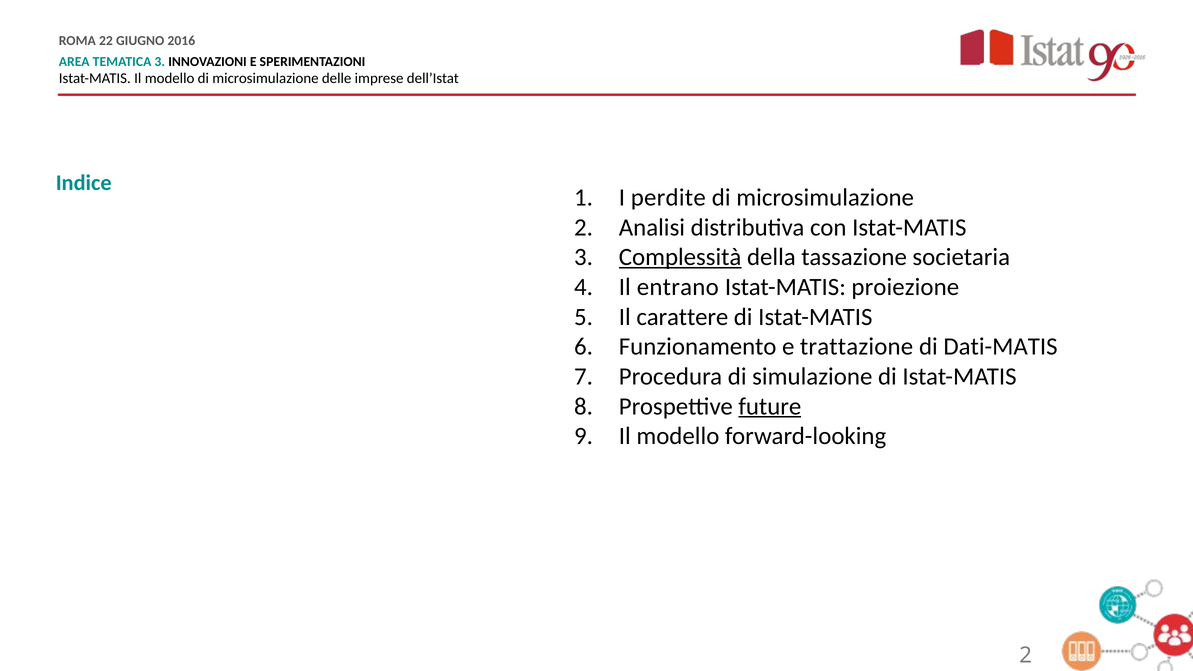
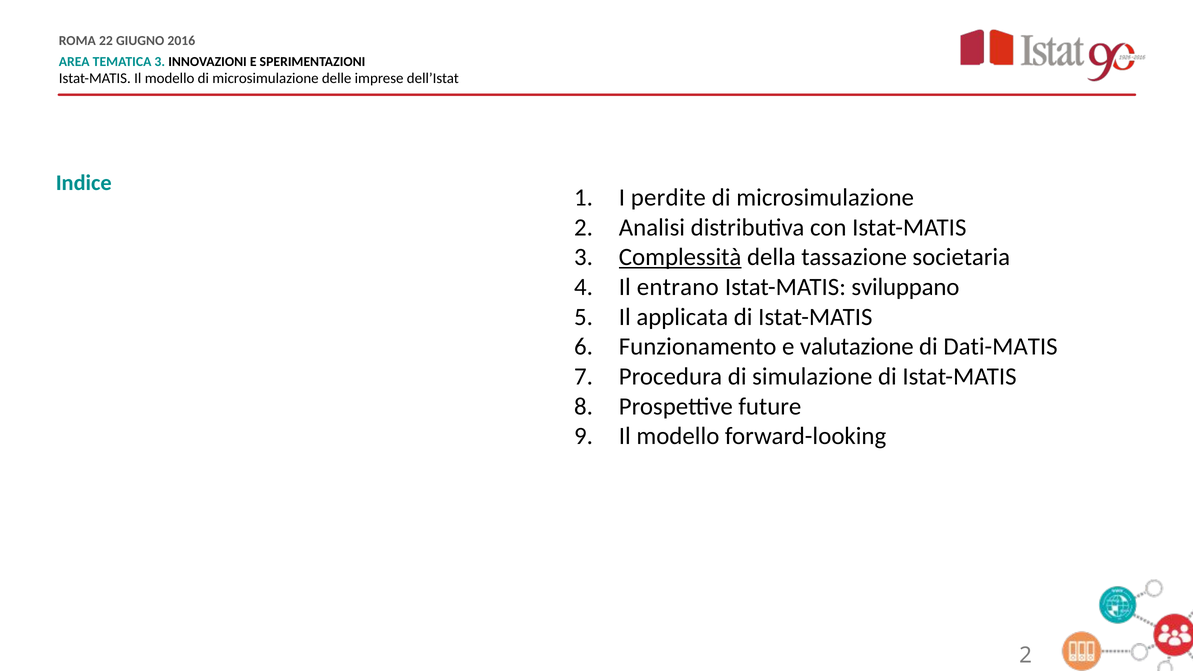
proiezione: proiezione -> sviluppano (905, 287)
carattere: carattere -> applicata (682, 317)
trattazione: trattazione -> valutazione (857, 347)
future underline: present -> none (770, 406)
